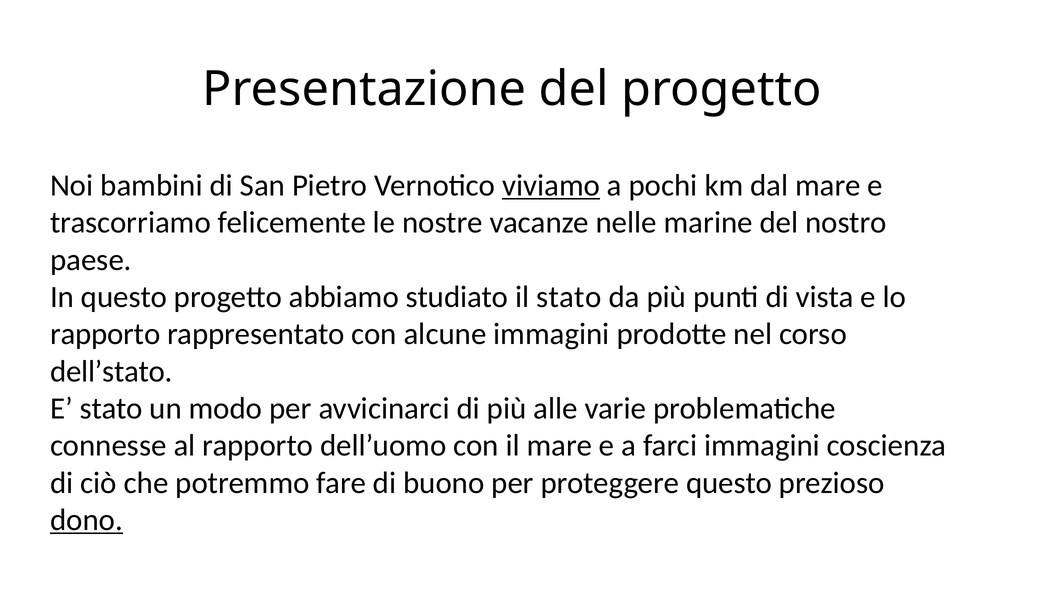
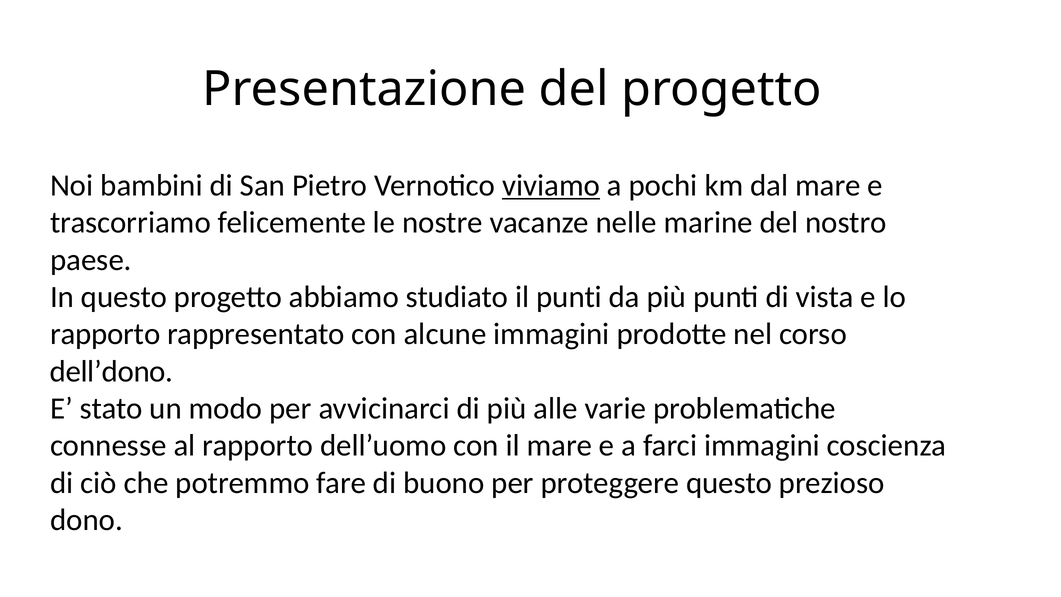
il stato: stato -> punti (569, 297)
dell’stato: dell’stato -> dell’dono (111, 371)
dono underline: present -> none (86, 520)
